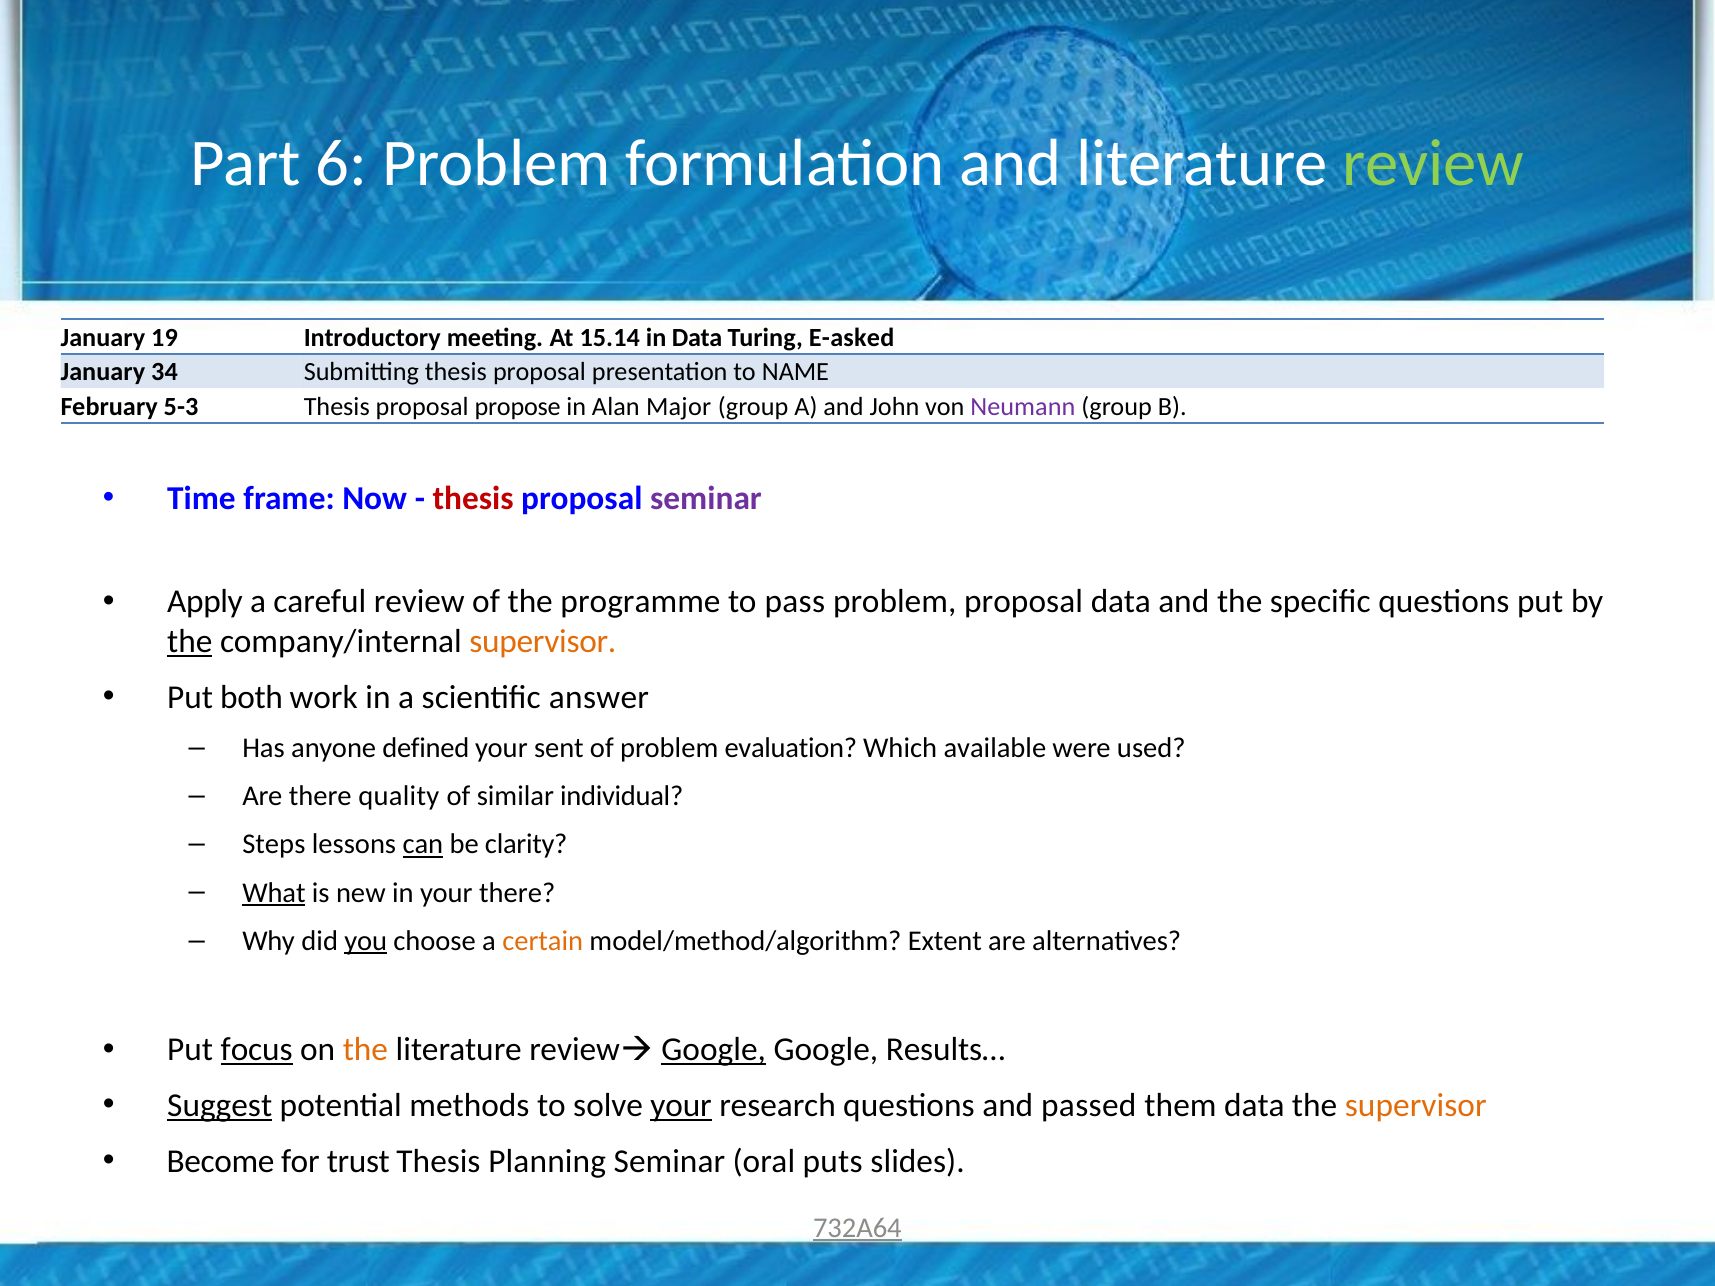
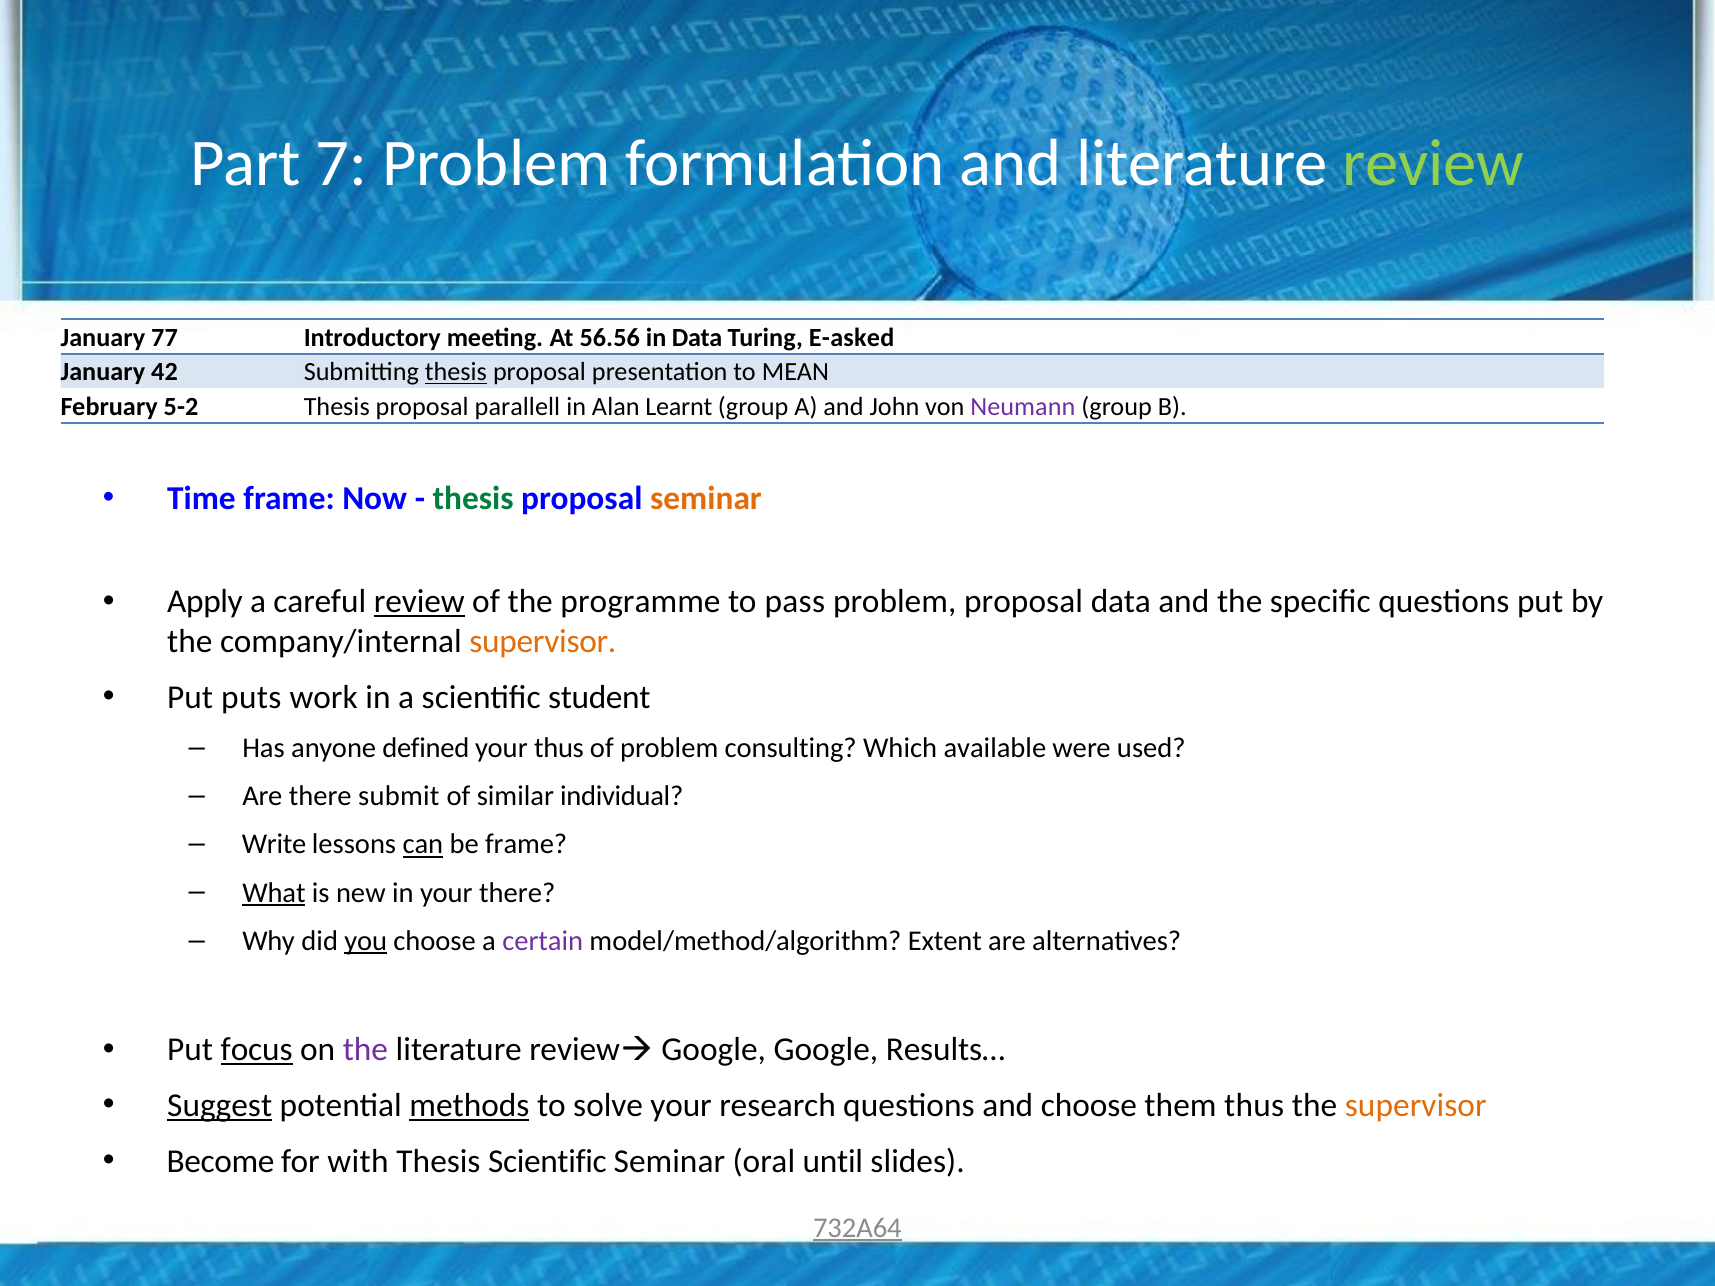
6: 6 -> 7 (342, 163)
19: 19 -> 77 (164, 338)
15.14: 15.14 -> 56.56 (610, 338)
34: 34 -> 42 (164, 372)
thesis underline: none -> present (456, 372)
NAME: NAME -> MEAN (795, 372)
5-3: 5-3 -> 5-2 (181, 407)
propose: propose -> parallell (517, 407)
Major: Major -> Learnt (679, 407)
thesis colour: red -> green (473, 498)
seminar colour: purple -> orange (706, 498)
review underline: none -> present (419, 602)
the underline: present -> none (190, 642)
both: both -> puts (251, 698)
answer: answer -> student (599, 698)
your sent: sent -> thus (559, 748)
evaluation: evaluation -> consulting (791, 748)
quality: quality -> submit (399, 797)
Steps: Steps -> Write (274, 845)
be clarity: clarity -> frame (526, 845)
certain colour: orange -> purple (543, 941)
the colour: orange -> purple (365, 1050)
Google underline: present -> none (714, 1050)
methods underline: none -> present (469, 1106)
your underline: present -> none (681, 1106)
and passed: passed -> choose (1089, 1106)
them data: data -> thus (1254, 1106)
trust: trust -> with (358, 1162)
Thesis Planning: Planning -> Scientific (547, 1162)
puts: puts -> until (833, 1162)
